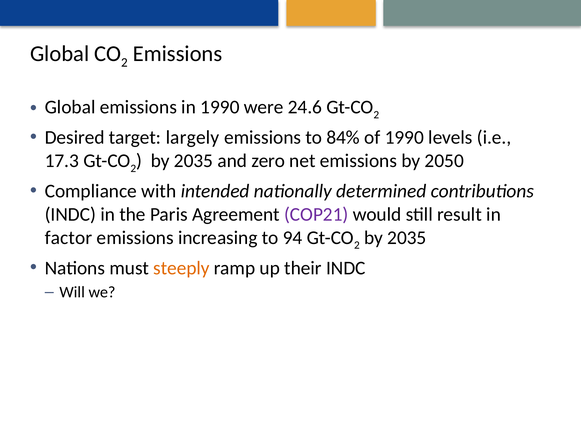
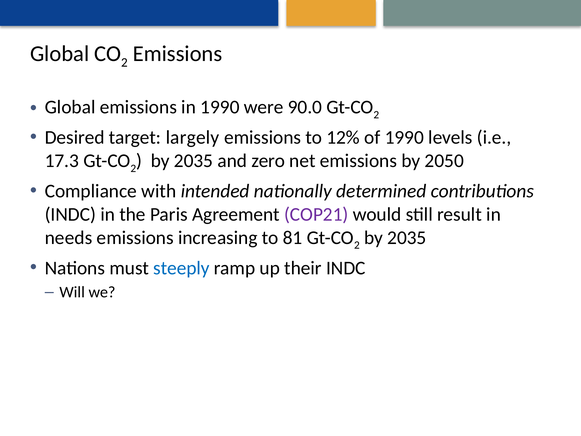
24.6: 24.6 -> 90.0 (305, 107)
84%: 84% -> 12% (343, 137)
factor: factor -> needs (68, 238)
94: 94 -> 81 (293, 238)
steeply colour: orange -> blue (181, 268)
